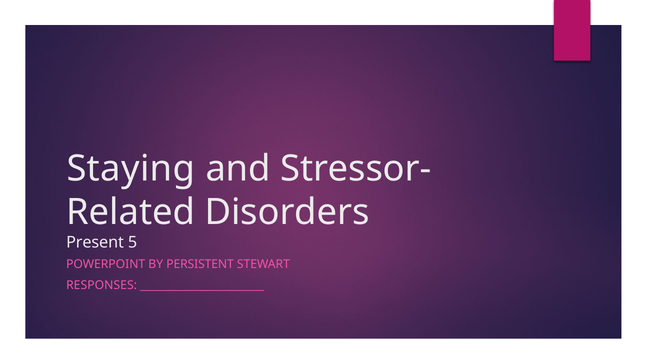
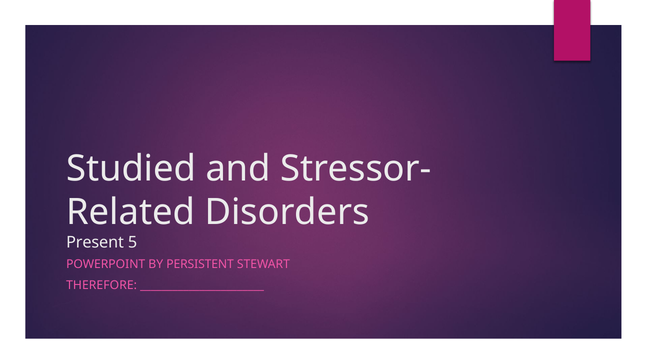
Staying: Staying -> Studied (131, 169)
RESPONSES: RESPONSES -> THEREFORE (102, 285)
